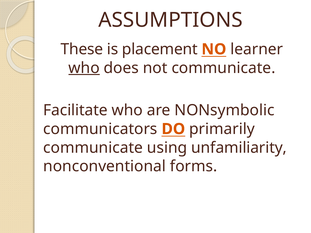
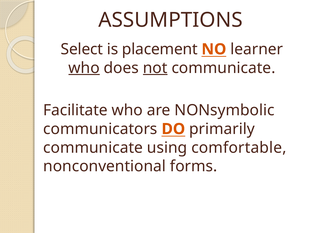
These: These -> Select (82, 49)
not underline: none -> present (155, 68)
unfamiliarity: unfamiliarity -> comfortable (239, 148)
